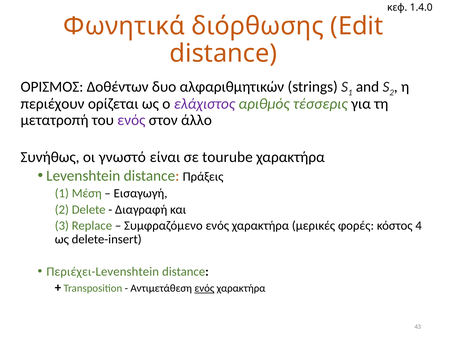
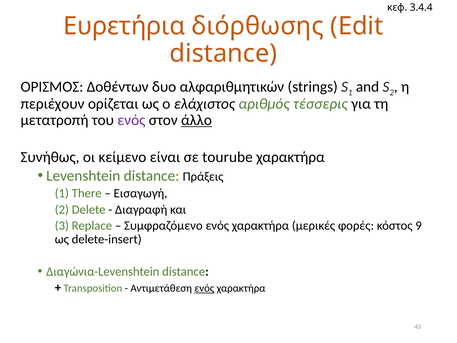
1.4.0: 1.4.0 -> 3.4.4 (421, 7)
Φωνητικά: Φωνητικά -> Ευρετήρια (124, 26)
ελάχιστος colour: purple -> black (204, 104)
άλλο underline: none -> present (197, 120)
γνωστό: γνωστό -> κείμενο (122, 157)
Μέση: Μέση -> There (87, 193)
4: 4 -> 9 (419, 225)
Περιέχει-Levenshtein: Περιέχει-Levenshtein -> Διαγώνια-Levenshtein (103, 271)
